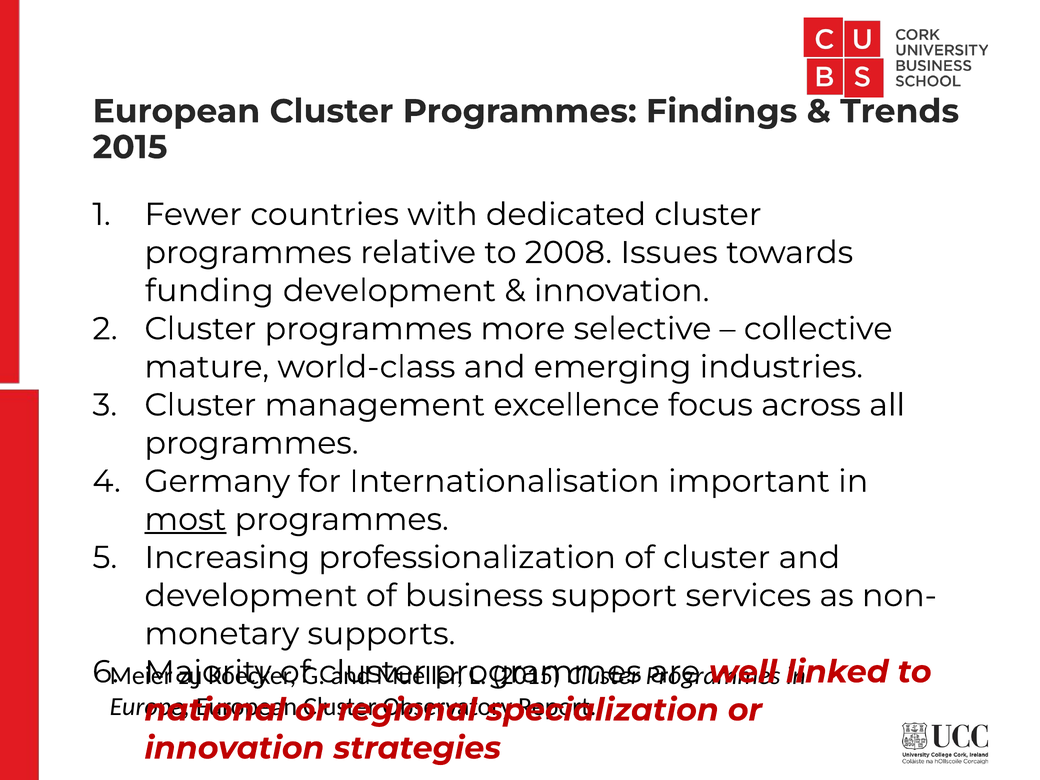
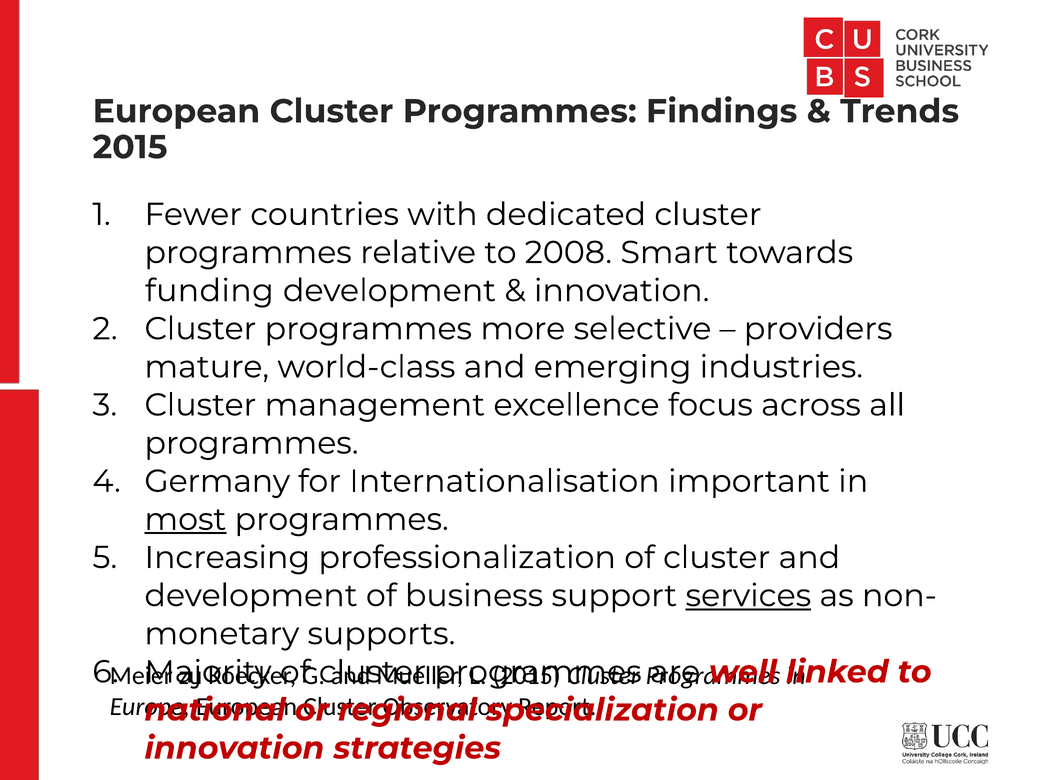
Issues: Issues -> Smart (669, 253)
collective: collective -> providers (818, 329)
services underline: none -> present (748, 596)
